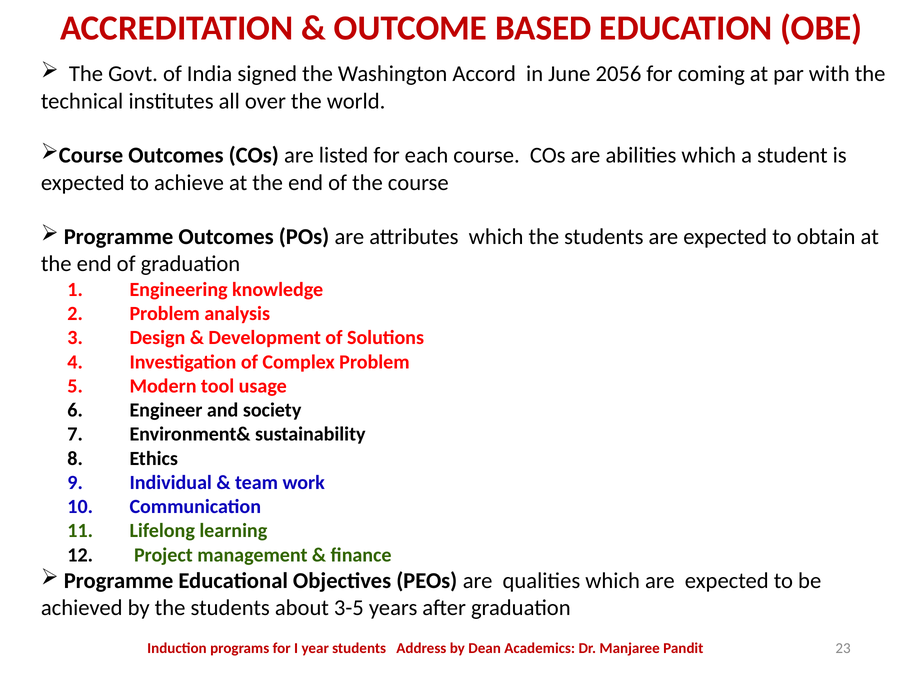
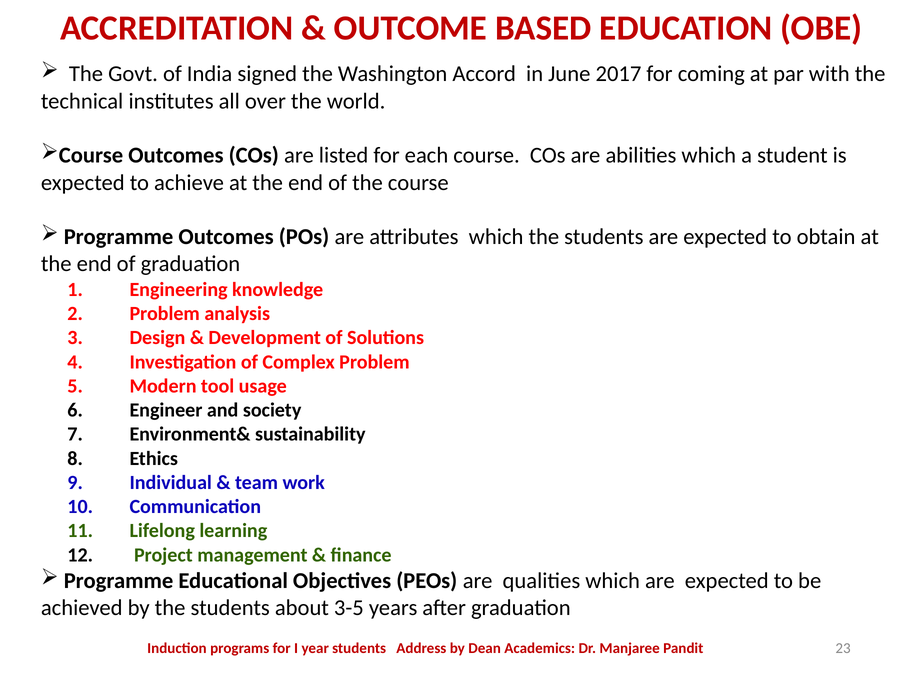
2056: 2056 -> 2017 (618, 74)
